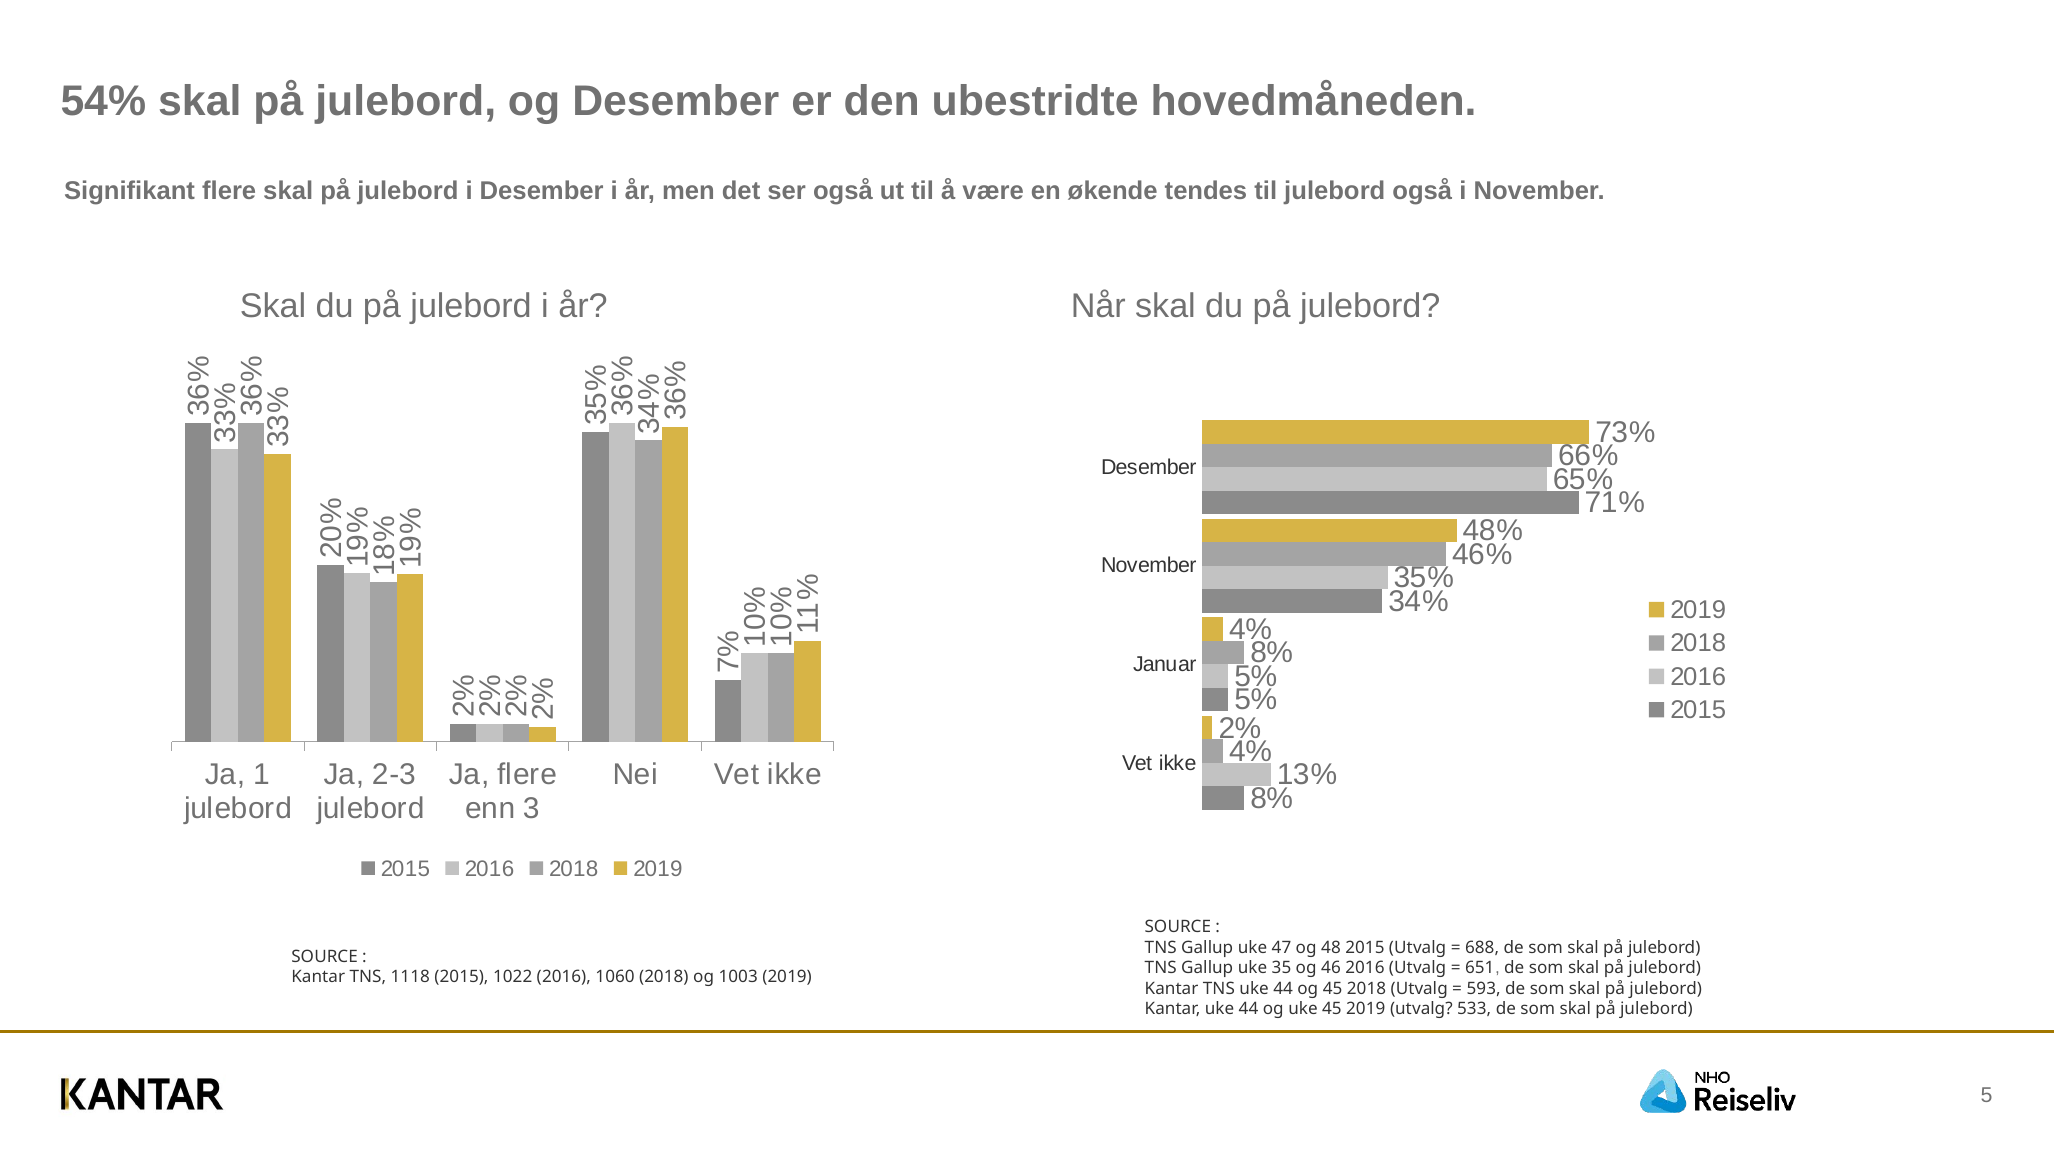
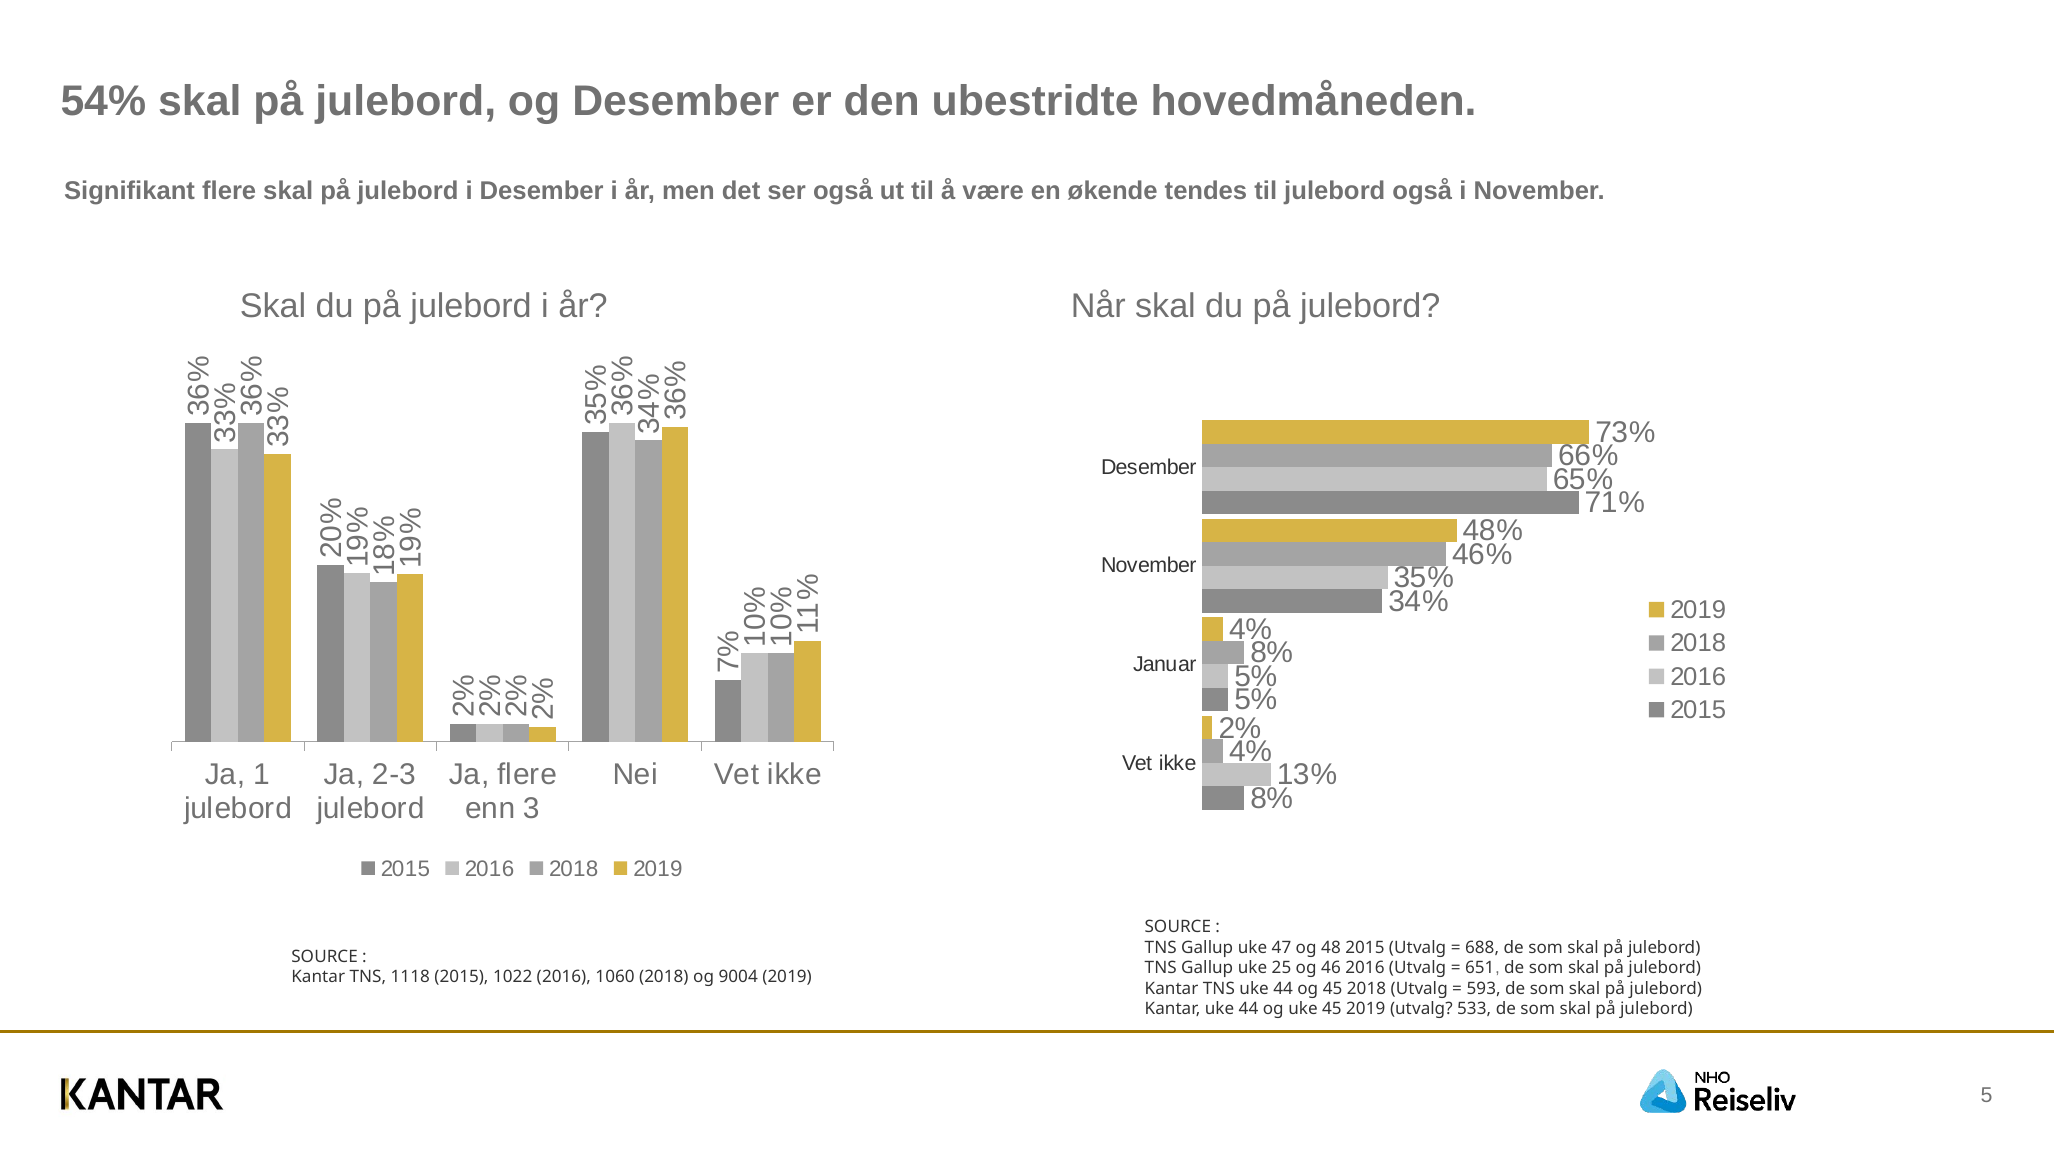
35: 35 -> 25 (1281, 968)
1003: 1003 -> 9004 (738, 977)
